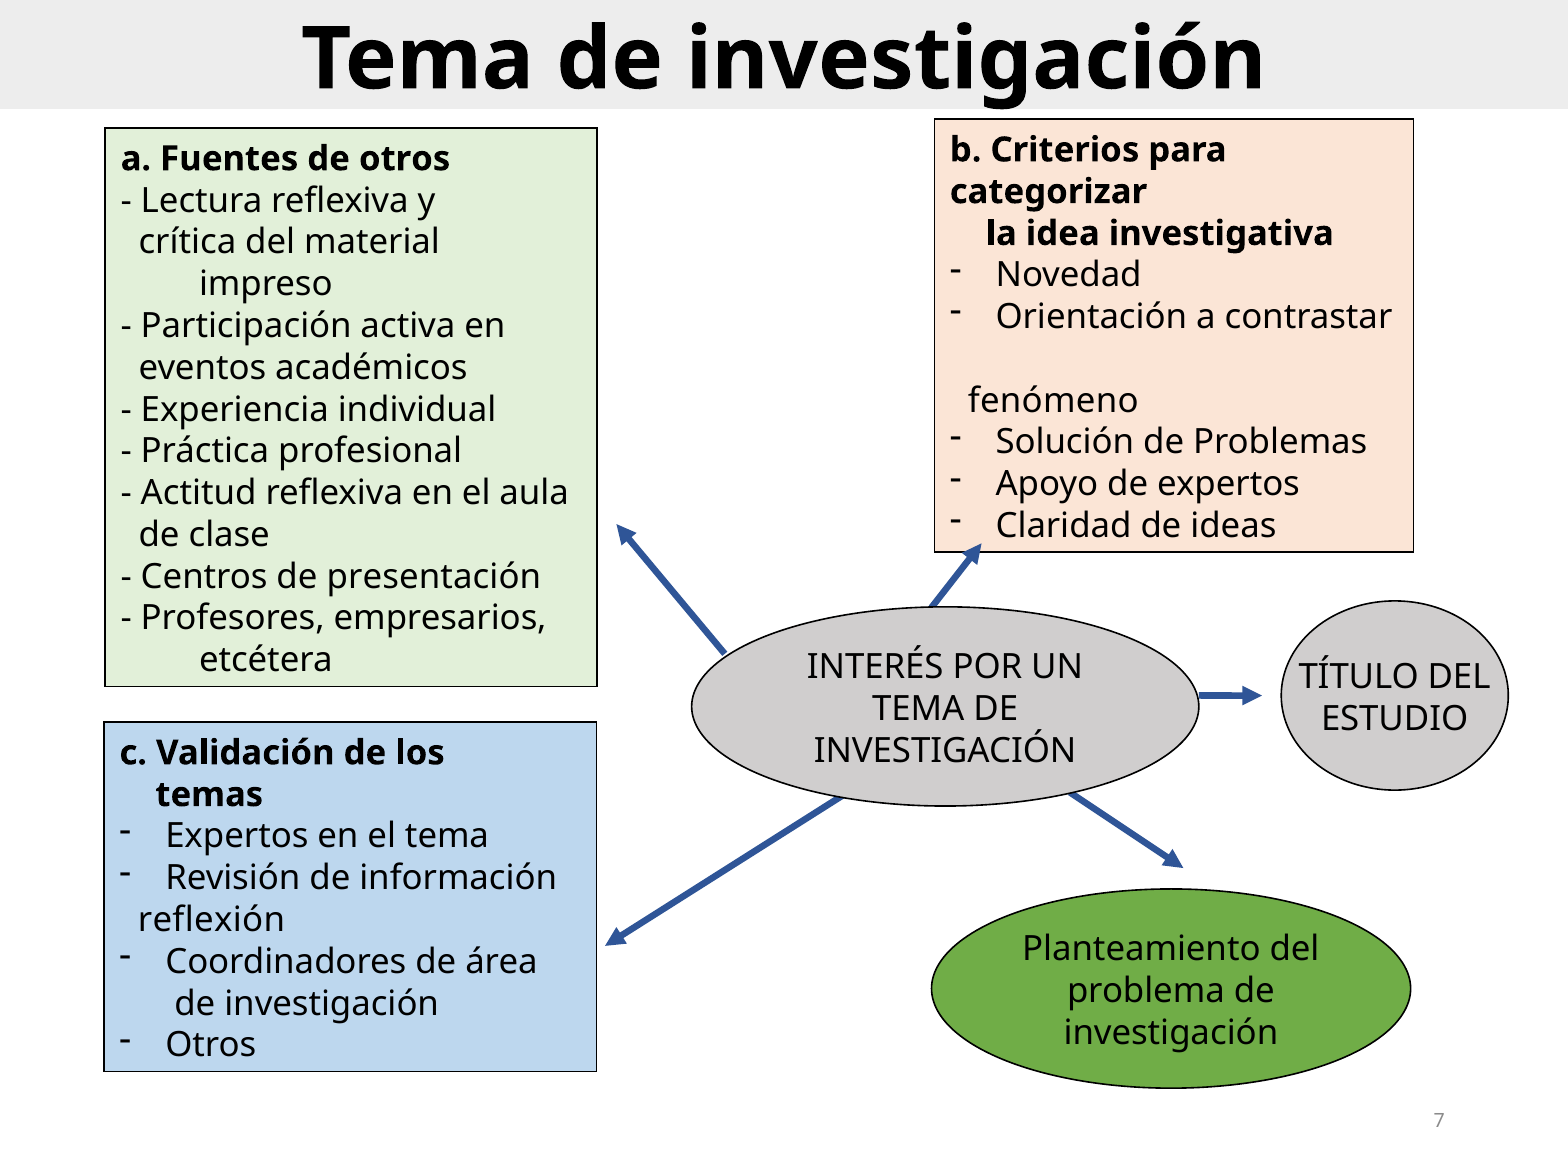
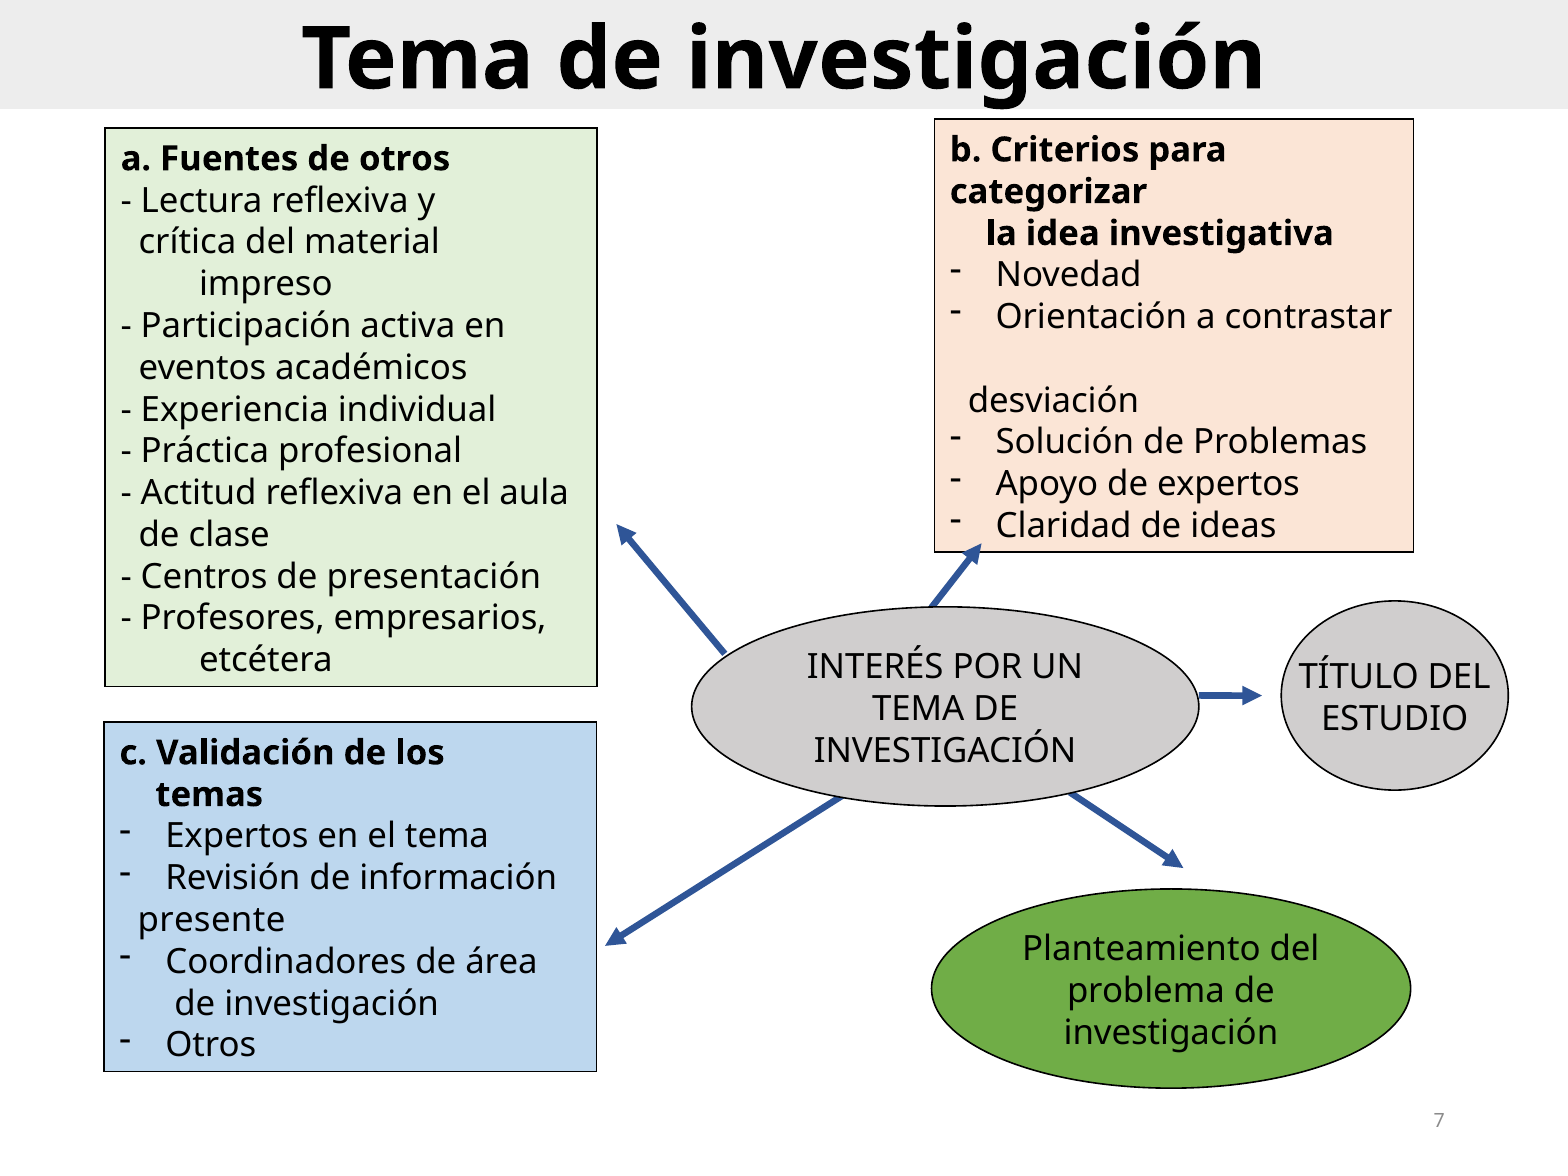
fenómeno: fenómeno -> desviación (1053, 401)
reflexión: reflexión -> presente (211, 920)
